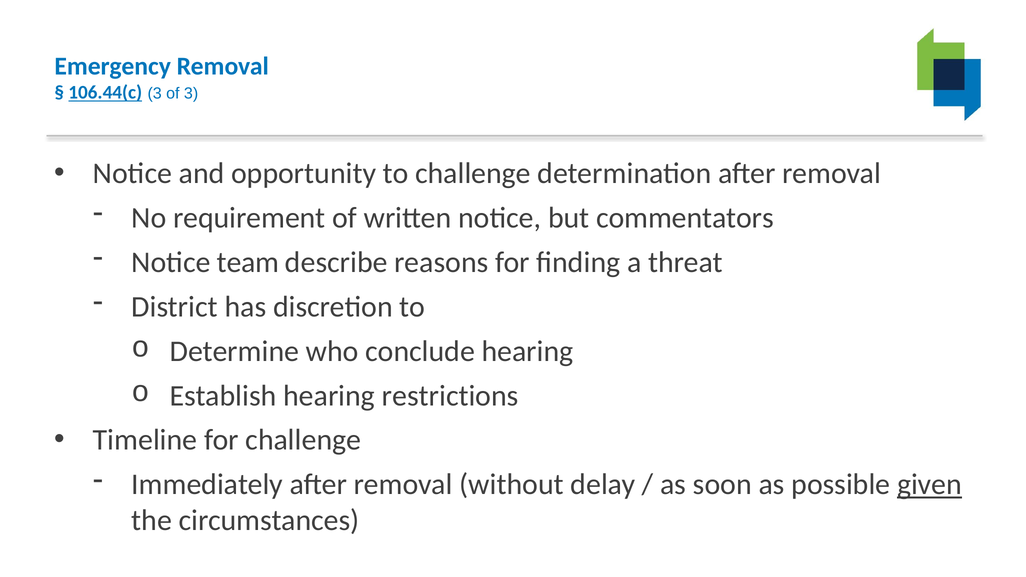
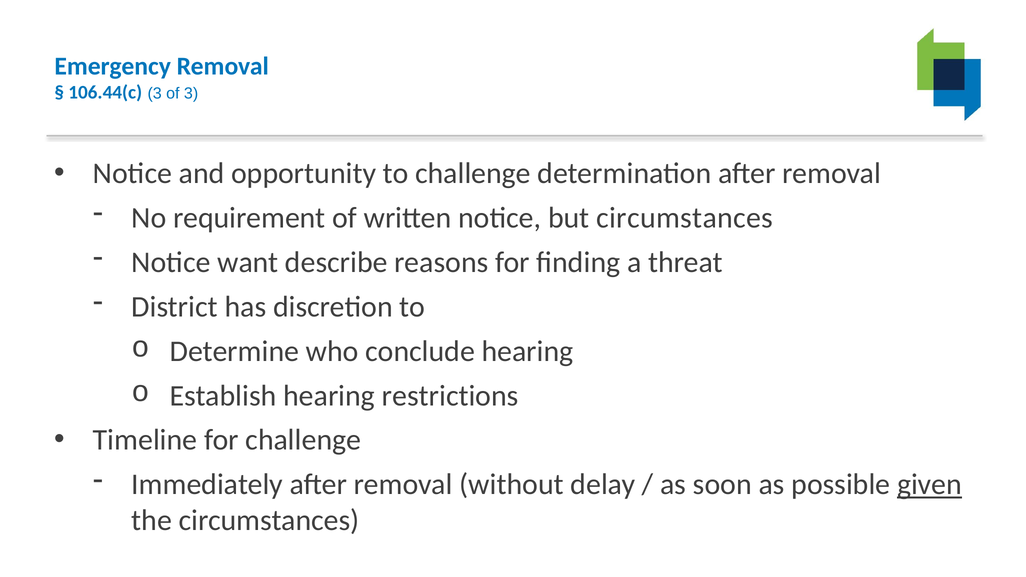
106.44(c underline: present -> none (105, 93)
but commentators: commentators -> circumstances (685, 218)
team: team -> want (248, 262)
